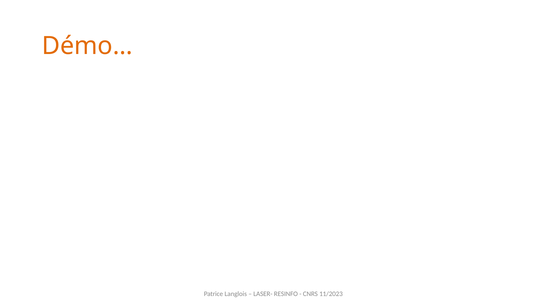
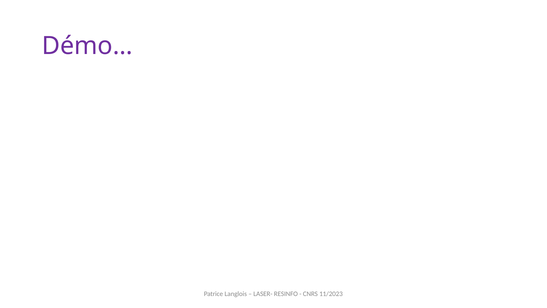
Démo… colour: orange -> purple (87, 46)
